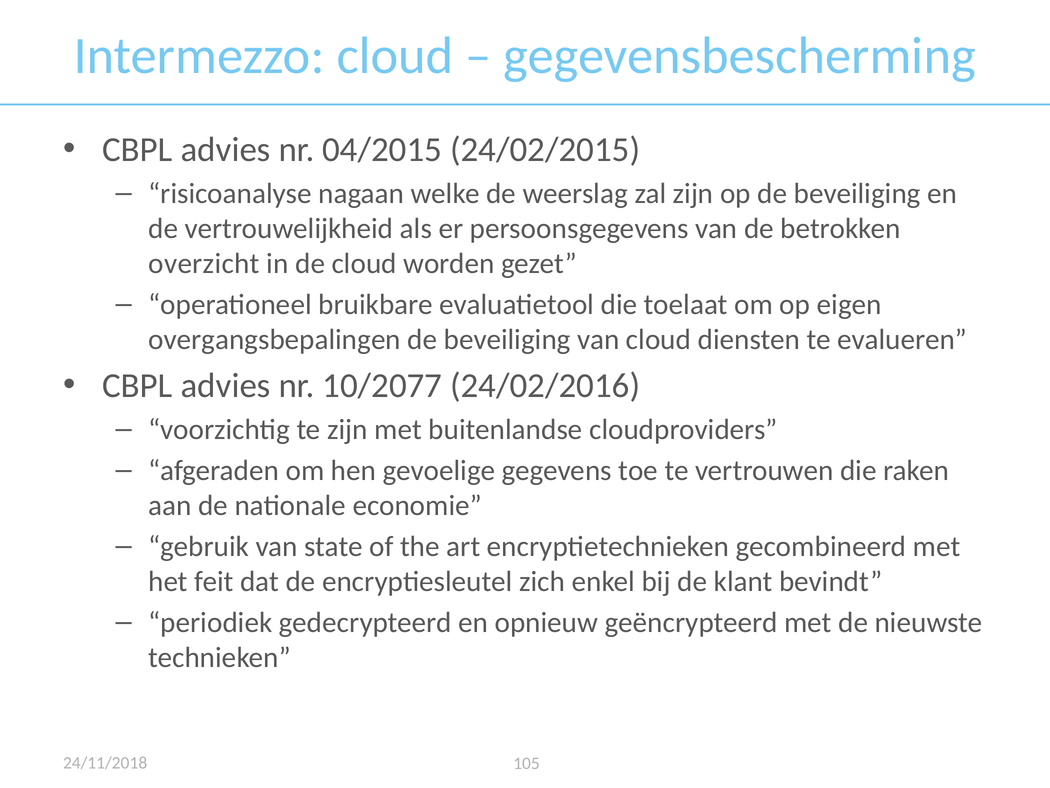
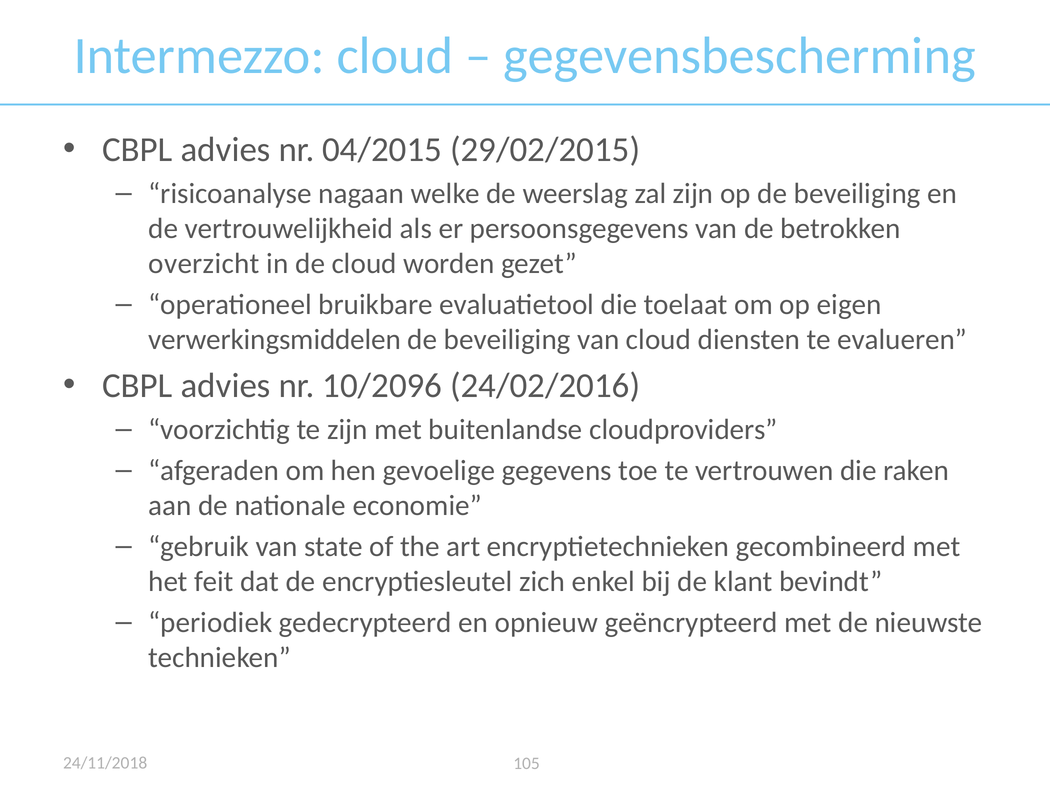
24/02/2015: 24/02/2015 -> 29/02/2015 (545, 150)
overgangsbepalingen: overgangsbepalingen -> verwerkingsmiddelen (275, 340)
10/2077: 10/2077 -> 10/2096 (382, 386)
